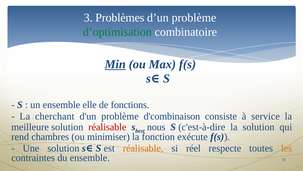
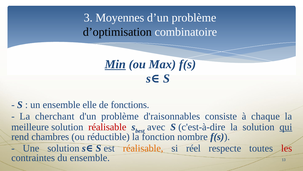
Problèmes: Problèmes -> Moyennes (120, 18)
d’optimisation colour: green -> black (117, 32)
d'combinaison: d'combinaison -> d'raisonnables (172, 116)
service: service -> chaque (266, 116)
nous: nous -> avec (156, 127)
qui underline: none -> present (286, 127)
minimiser: minimiser -> réductible (108, 136)
exécute: exécute -> nombre (192, 136)
les colour: orange -> red (287, 148)
